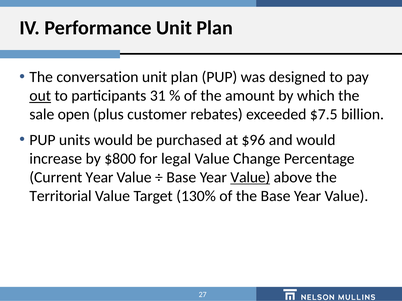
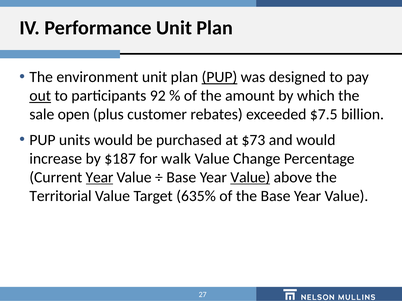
conversation: conversation -> environment (97, 77)
PUP underline: none -> present (219, 77)
31: 31 -> 92 (158, 96)
$96: $96 -> $73 (253, 140)
$800: $800 -> $187 (120, 159)
legal: legal -> walk (176, 159)
Year underline: none -> present (99, 178)
130%: 130% -> 635% (196, 196)
